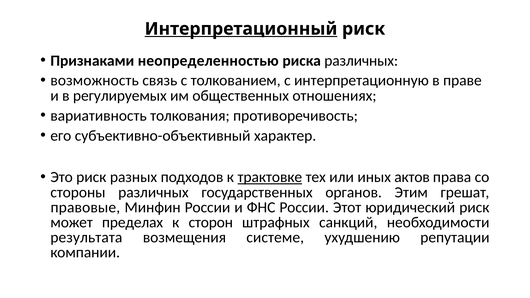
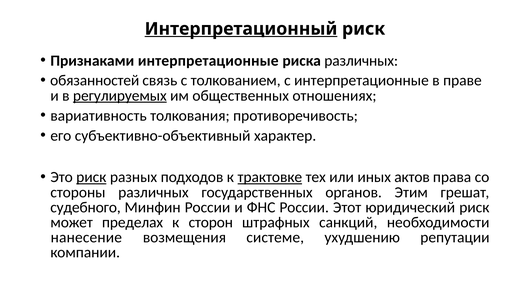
Признаками неопределенностью: неопределенностью -> интерпретационные (208, 61)
возможность: возможность -> обязанностей (95, 81)
с интерпретационную: интерпретационную -> интерпретационные (361, 81)
регулируемых underline: none -> present (120, 96)
риск underline: none -> present (91, 177)
правовые: правовые -> судебного (85, 207)
результата: результата -> нанесение (86, 237)
